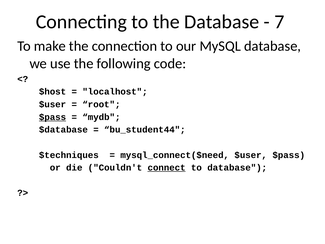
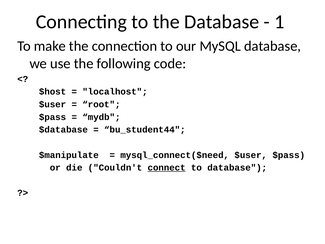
7: 7 -> 1 (279, 22)
$pass underline: present -> none (53, 117)
$techniques: $techniques -> $manipulate (69, 155)
